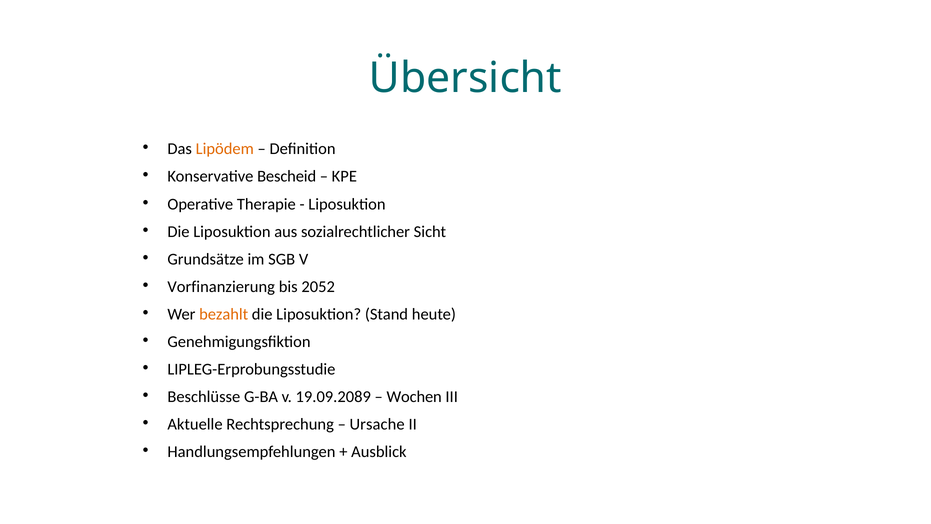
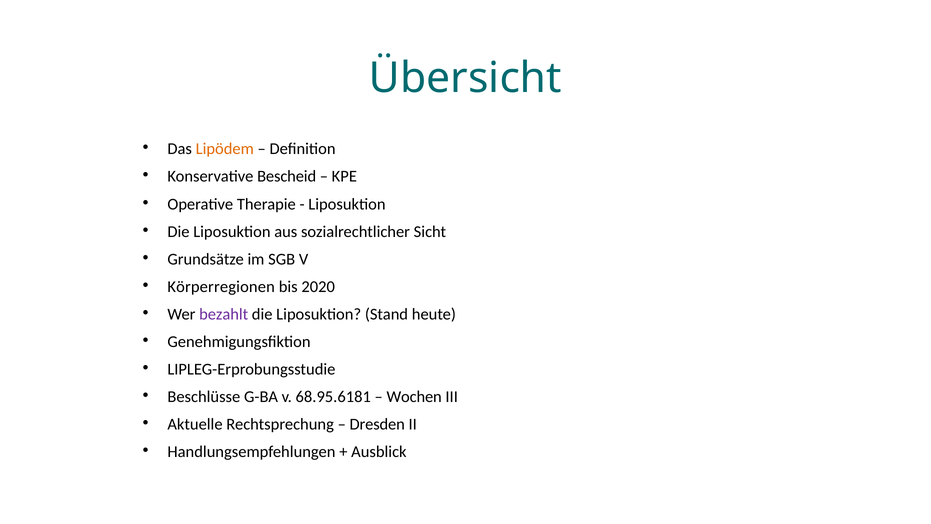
Vorfinanzierung: Vorfinanzierung -> Körperregionen (221, 286)
2052: 2052 -> 2020 (318, 286)
bezahlt colour: orange -> purple (224, 314)
19.09.2089: 19.09.2089 -> 68.95.6181 (333, 397)
Ursache: Ursache -> Dresden (377, 424)
